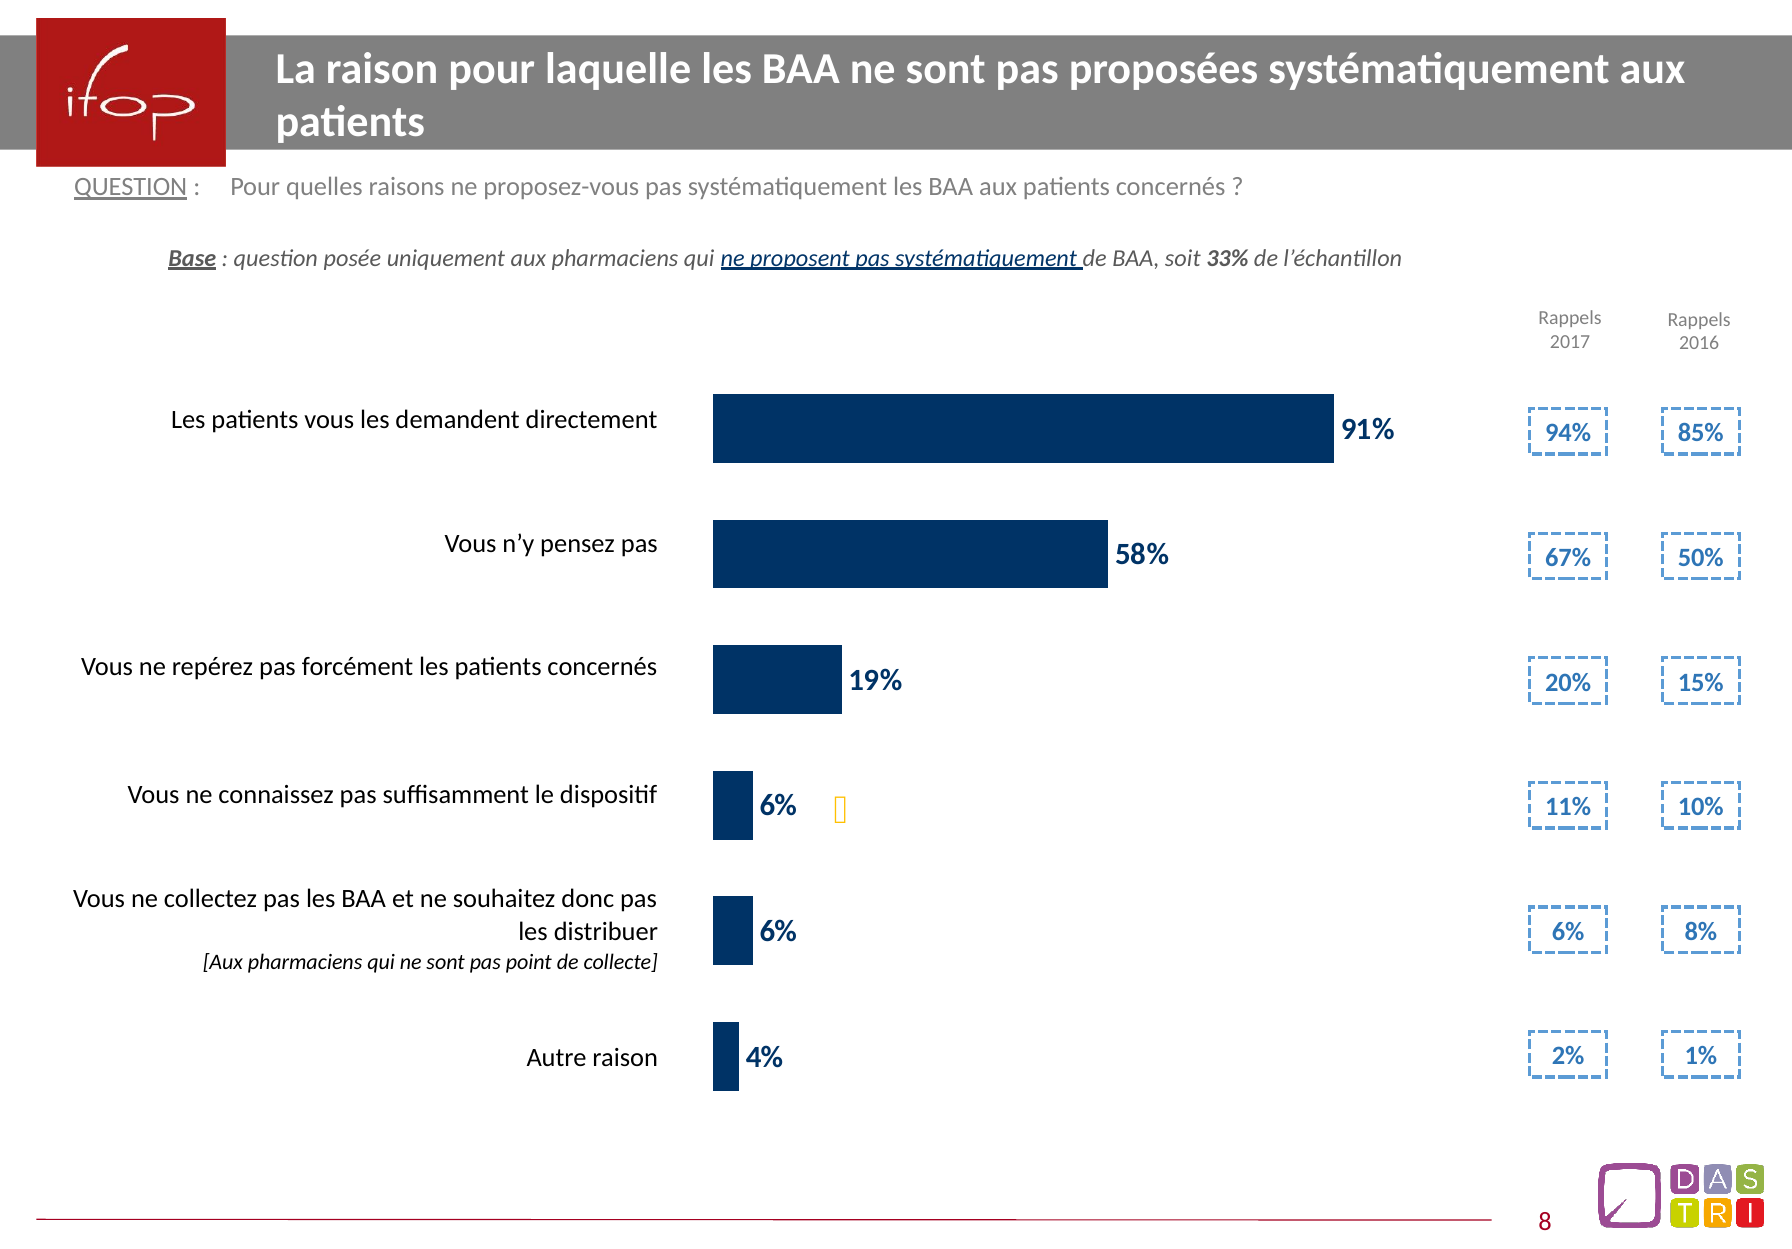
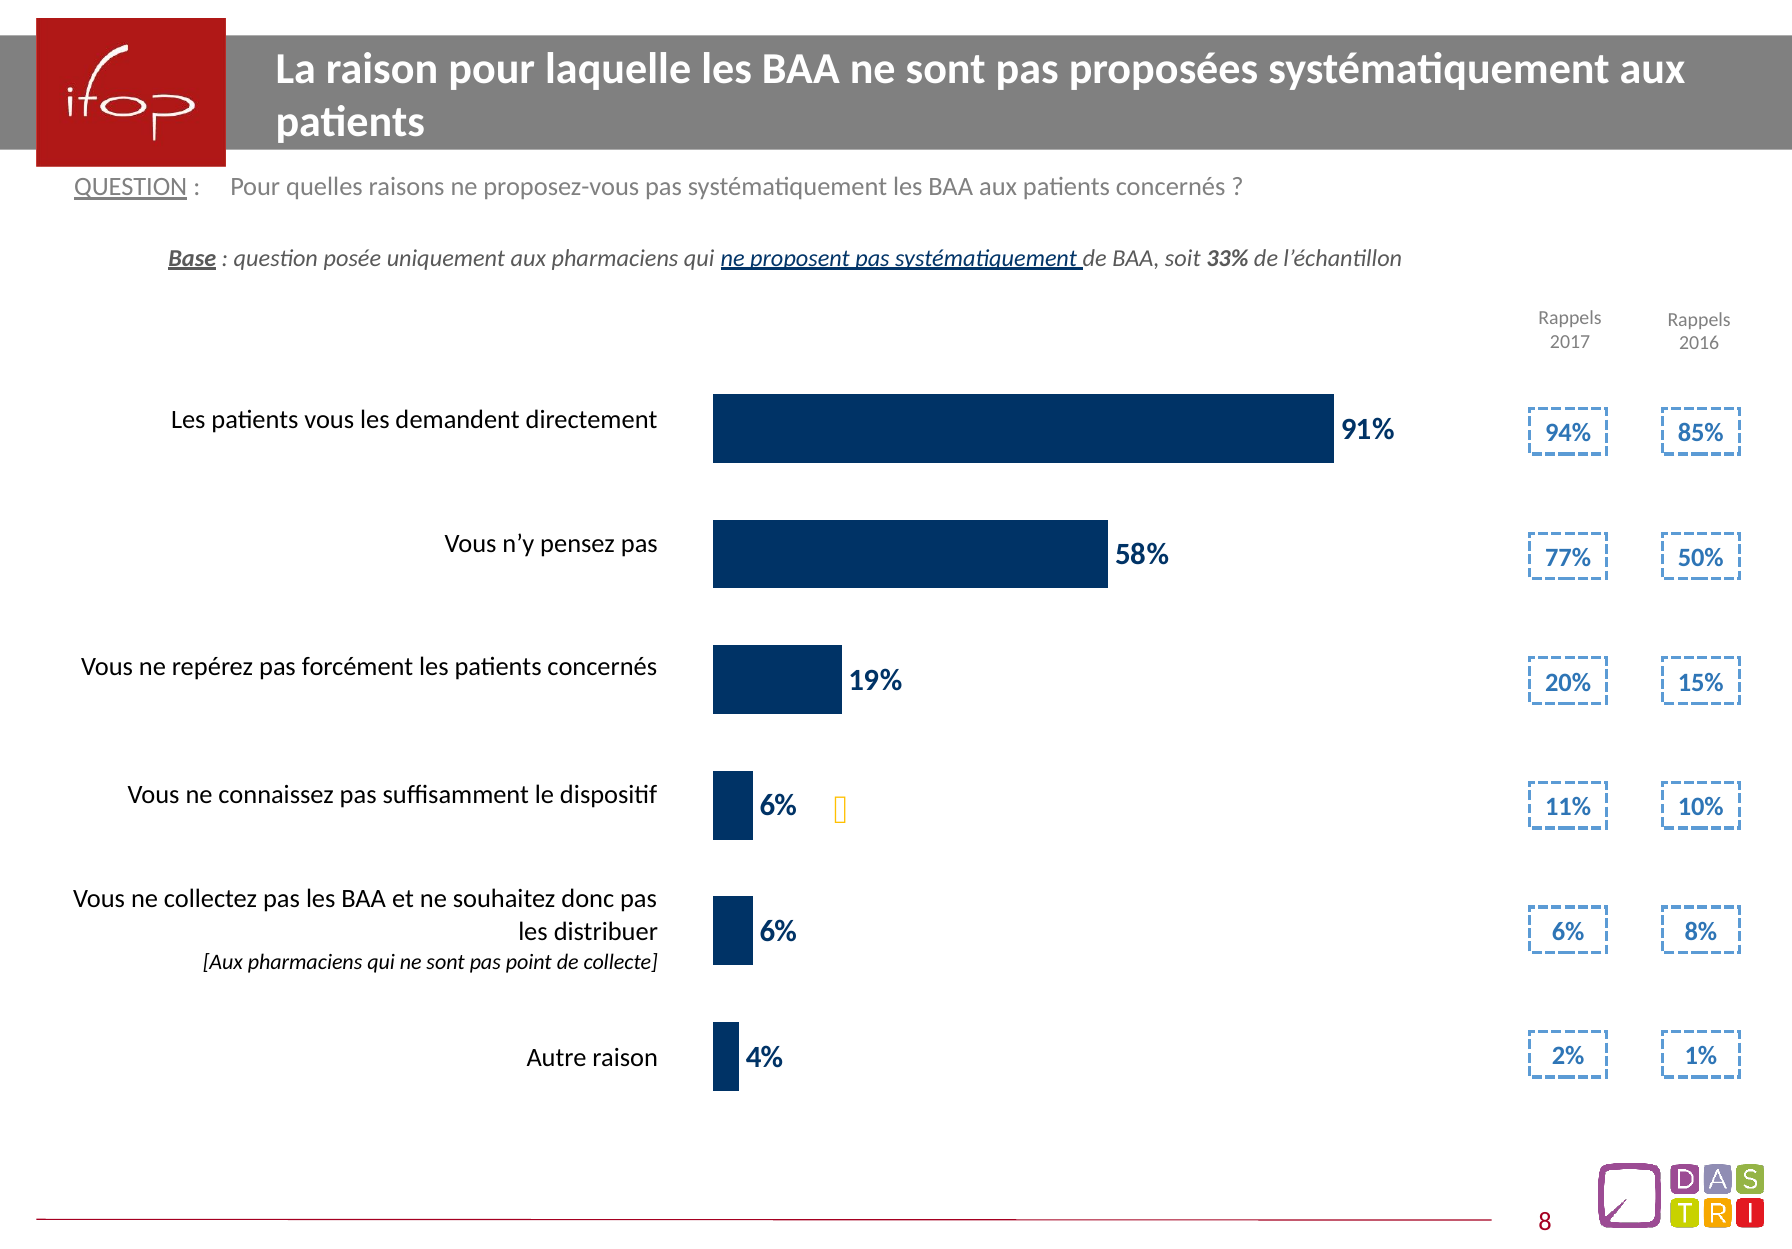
67%: 67% -> 77% (1568, 558)
